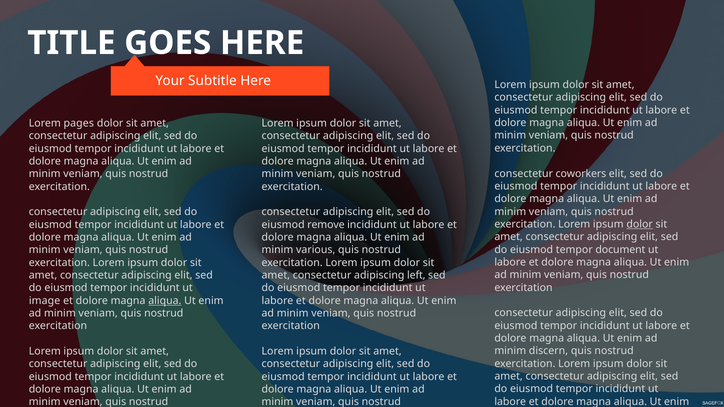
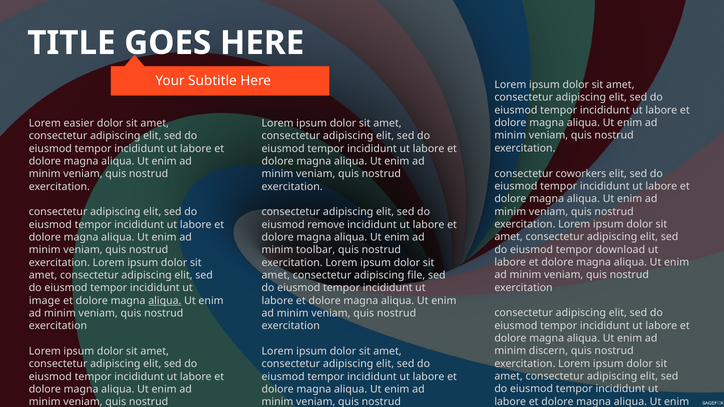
pages: pages -> easier (79, 123)
dolor underline: present -> none (640, 224)
document: document -> download (620, 250)
various: various -> toolbar (316, 250)
left: left -> file (416, 275)
